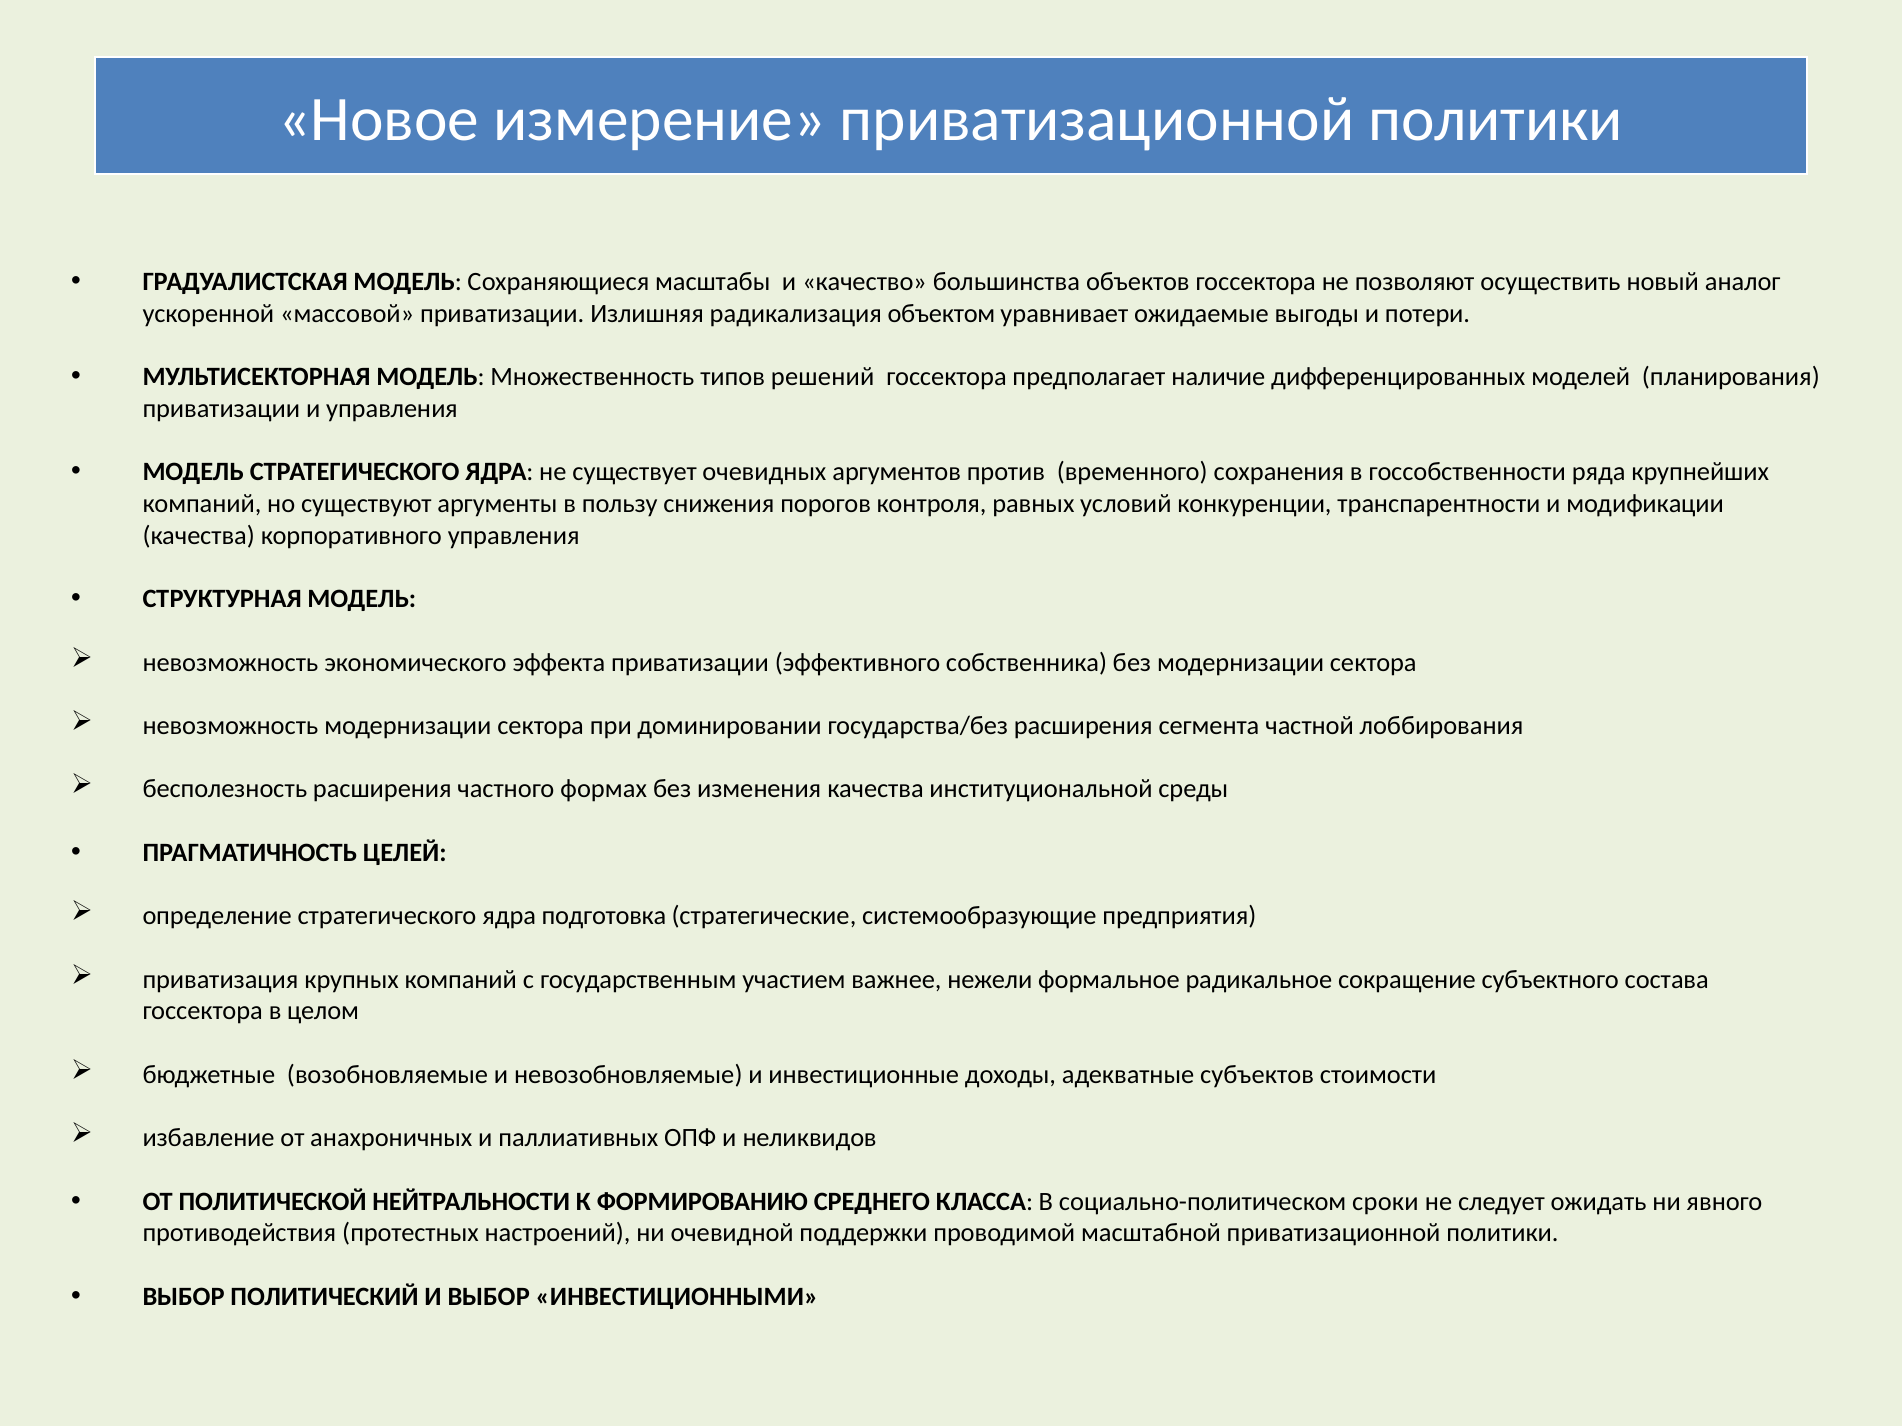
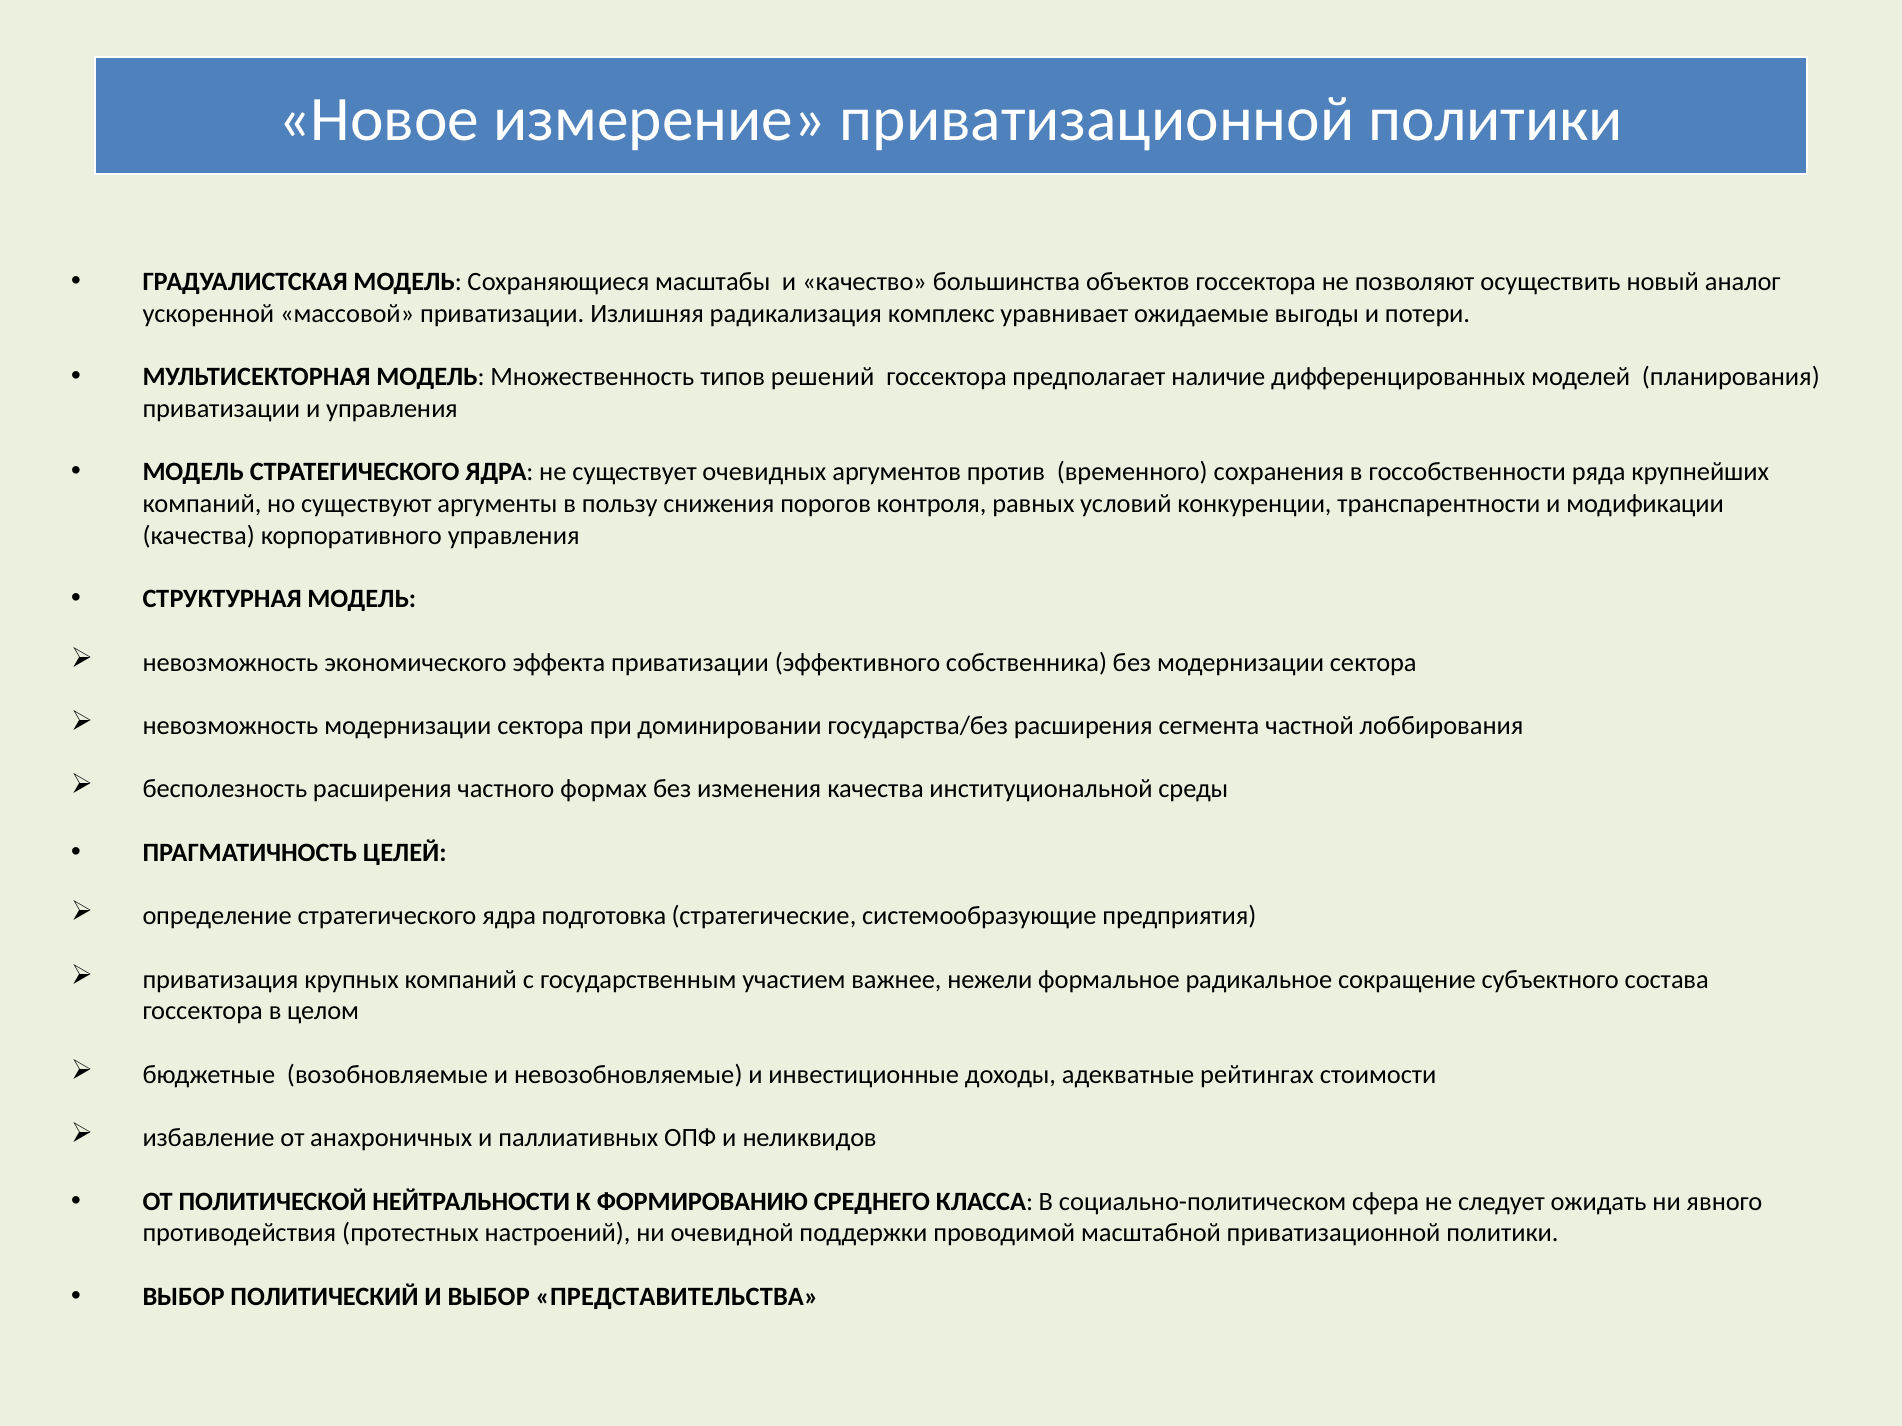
объектом: объектом -> комплекс (941, 314)
субъектов: субъектов -> рейтингах (1257, 1075)
сроки: сроки -> сфера (1386, 1202)
ИНВЕСТИЦИОННЫМИ: ИНВЕСТИЦИОННЫМИ -> ПРЕДСТАВИТЕЛЬСТВА (677, 1297)
